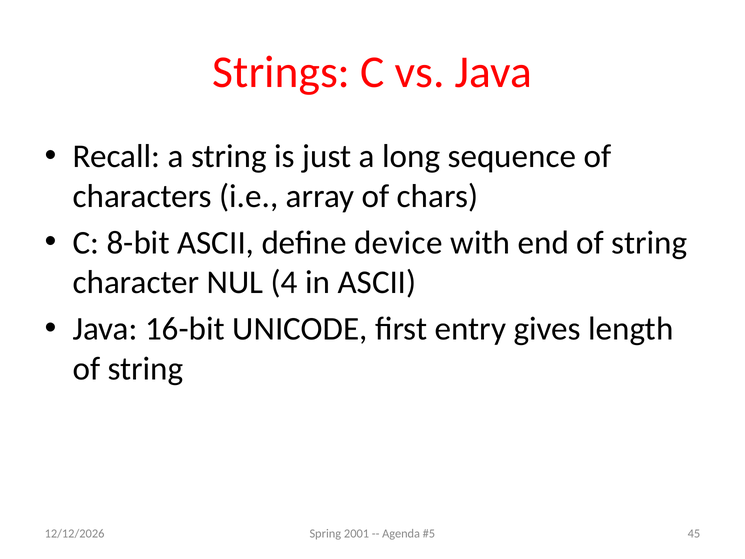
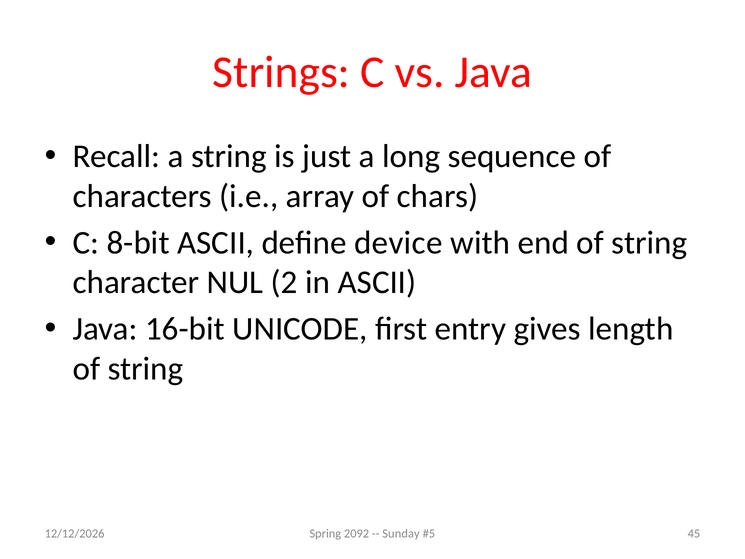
4: 4 -> 2 (284, 282)
2001: 2001 -> 2092 (357, 533)
Agenda: Agenda -> Sunday (401, 533)
